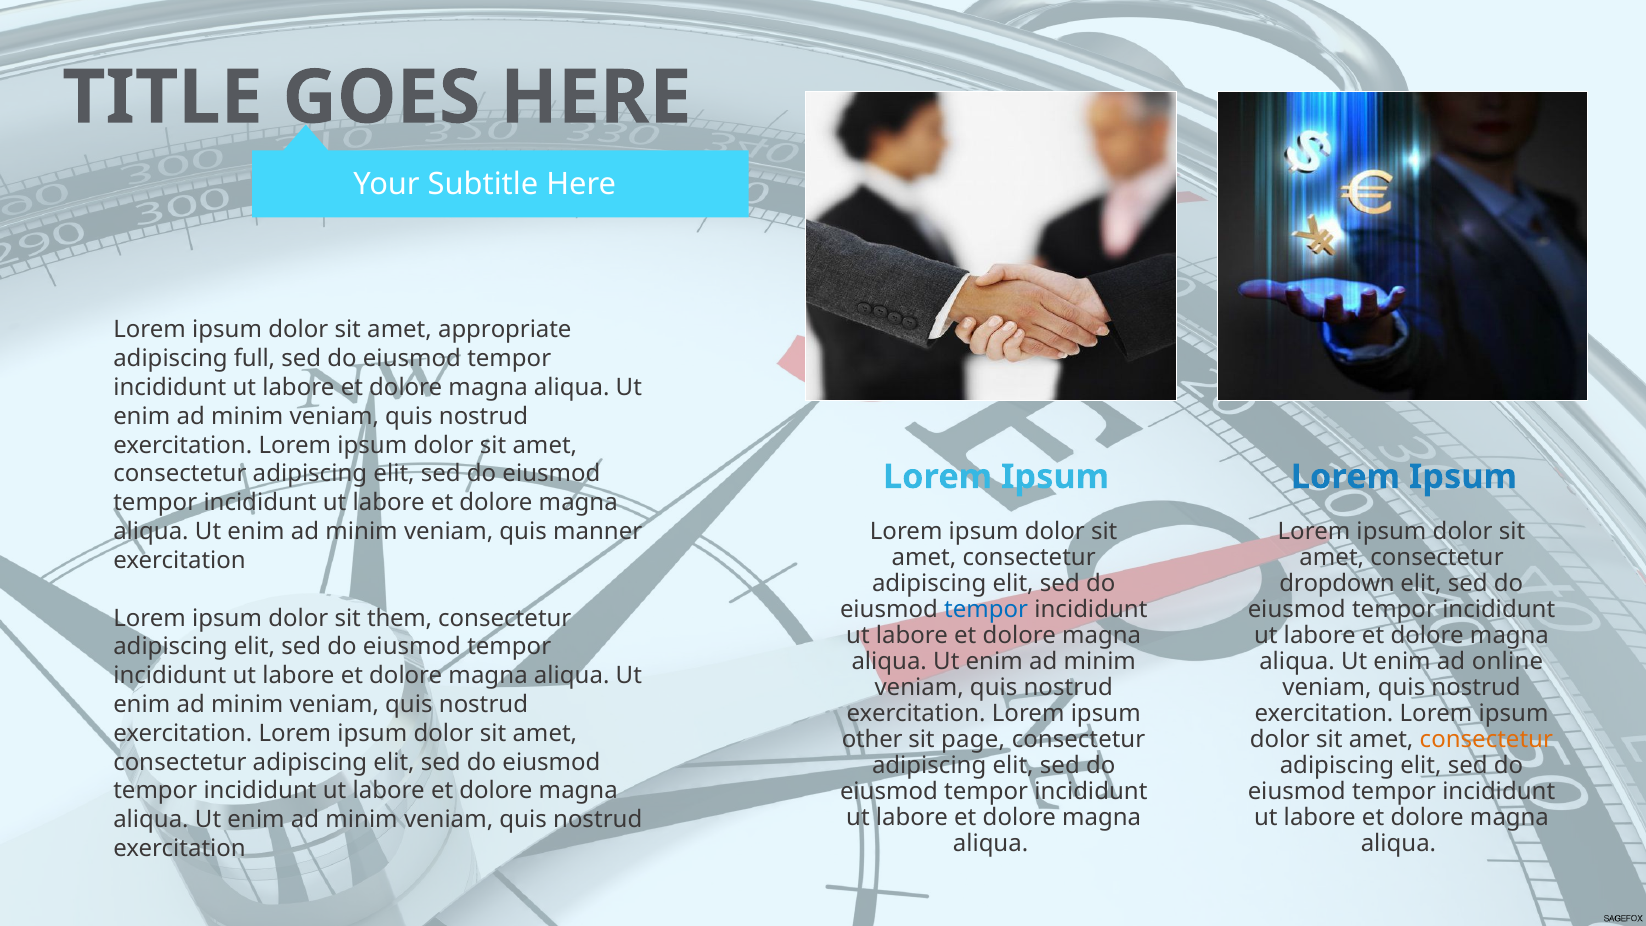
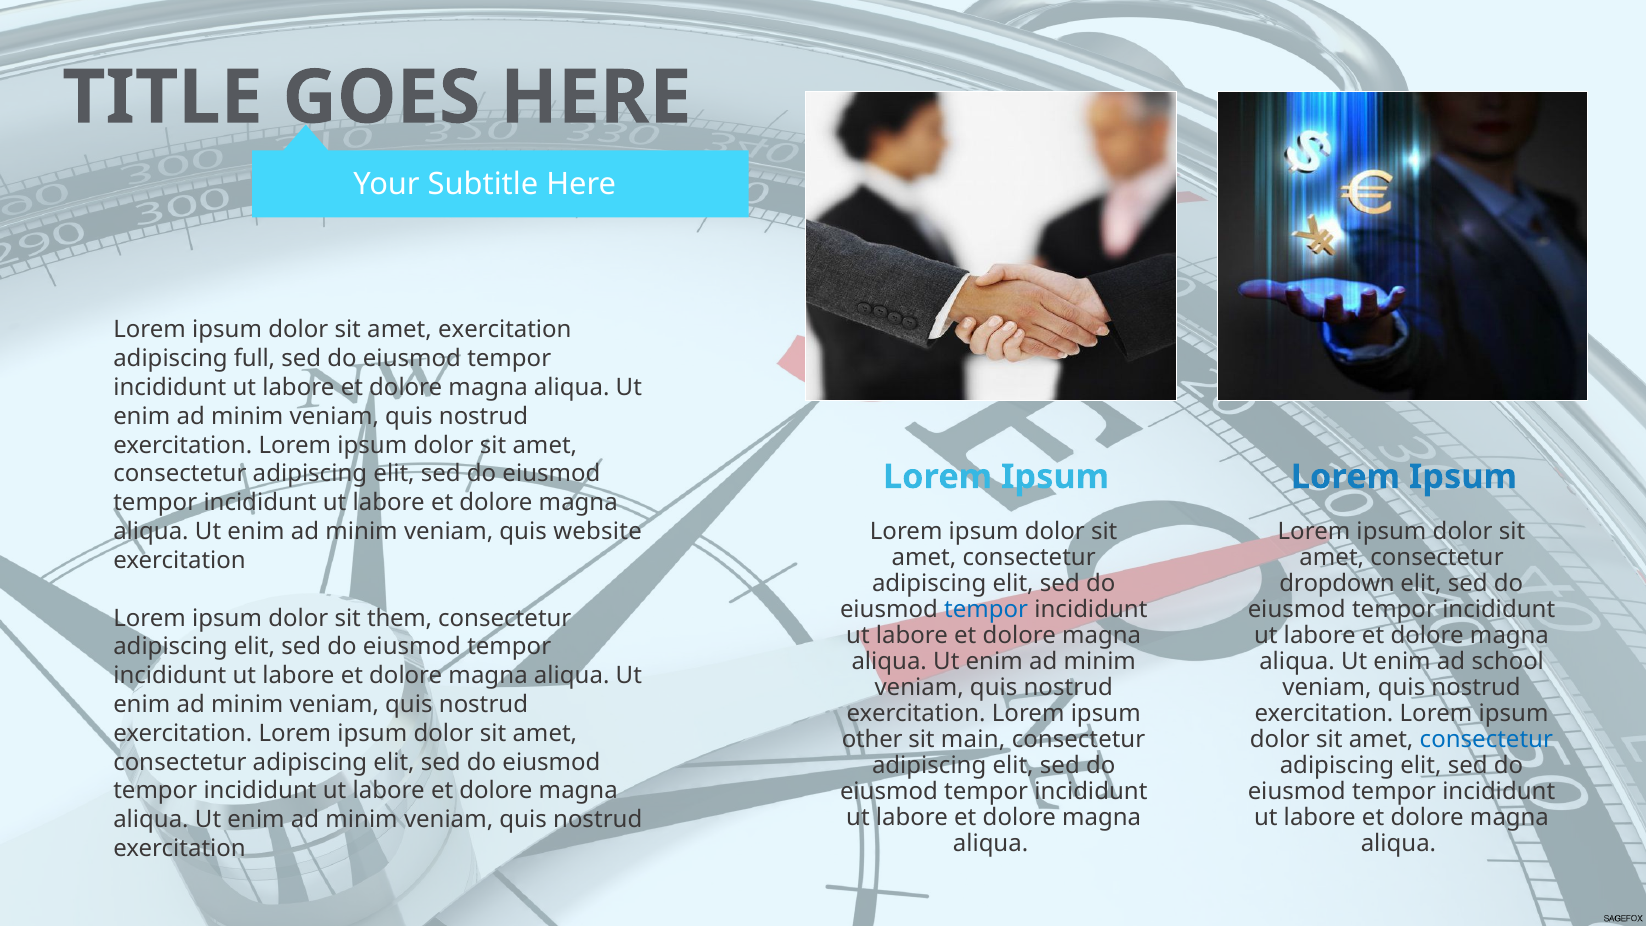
amet appropriate: appropriate -> exercitation (505, 330)
manner: manner -> website (598, 532)
online: online -> school (1508, 661)
page: page -> main (973, 739)
consectetur colour: orange -> blue (1486, 739)
